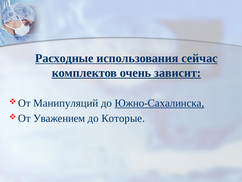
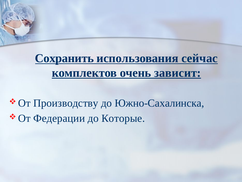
Расходные: Расходные -> Сохранить (64, 58)
Манипуляций: Манипуляций -> Производству (66, 103)
Южно-Сахалинска underline: present -> none (159, 103)
Уважением: Уважением -> Федерации (59, 118)
